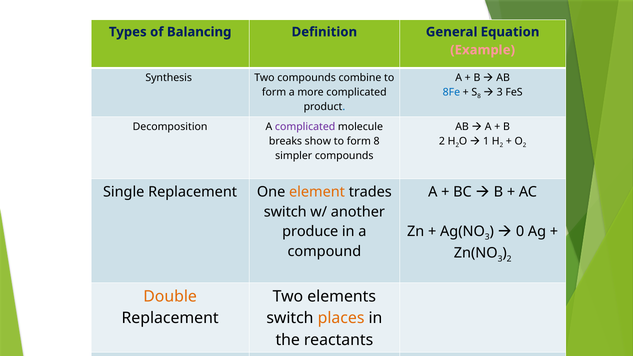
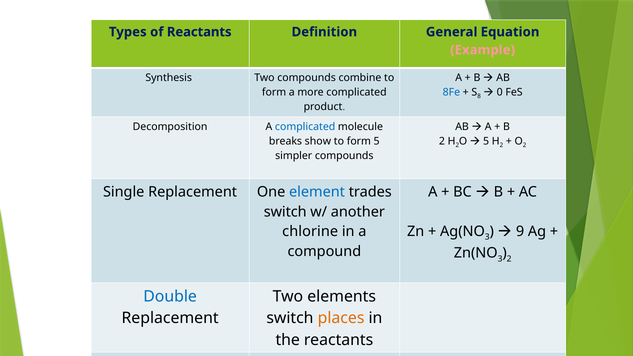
of Balancing: Balancing -> Reactants (199, 32)
3: 3 -> 0 (500, 92)
complicated colour: purple -> blue (305, 127)
form 8: 8 -> 5 (377, 141)
1: 1 -> 5 (486, 141)
element colour: orange -> blue (317, 192)
produce: produce -> chlorine (310, 232)
0: 0 -> 9 (520, 232)
Double colour: orange -> blue (170, 297)
